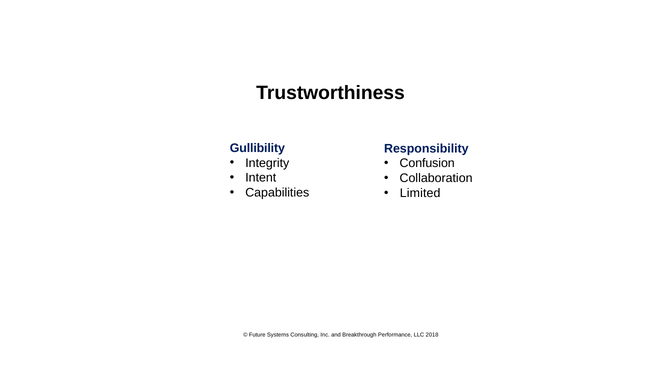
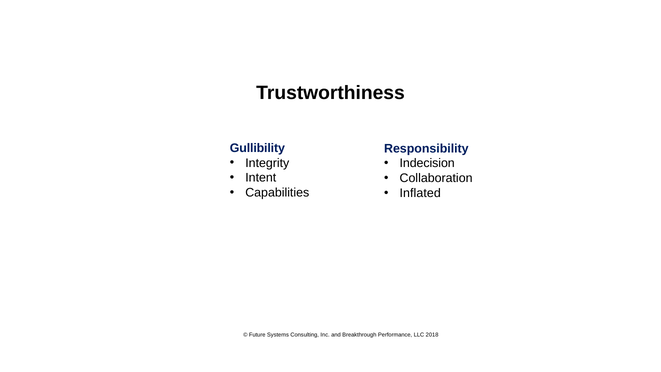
Confusion: Confusion -> Indecision (427, 163)
Limited: Limited -> Inflated (420, 193)
